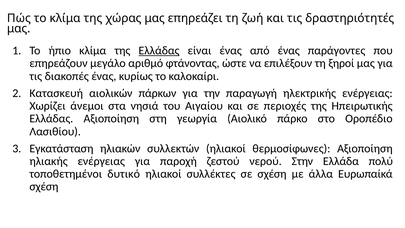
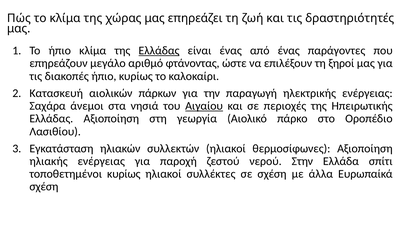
διακοπές ένας: ένας -> ήπιο (104, 76)
Χωρίζει: Χωρίζει -> Σαχάρα (48, 106)
Αιγαίου underline: none -> present (204, 106)
πολύ: πολύ -> σπίτι (381, 161)
τοποθετημένοι δυτικό: δυτικό -> κυρίως (124, 174)
